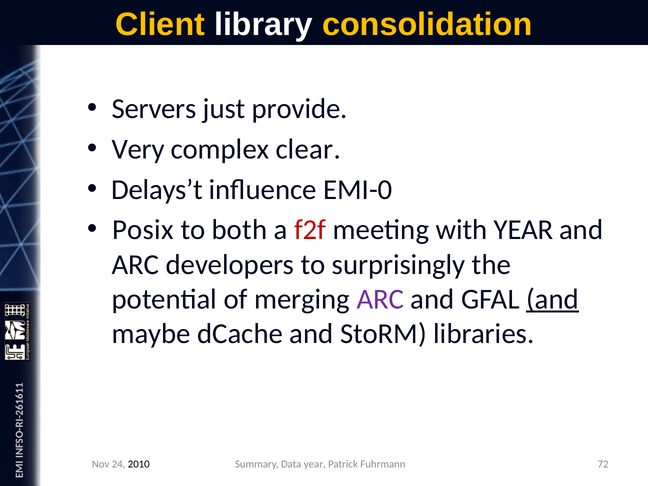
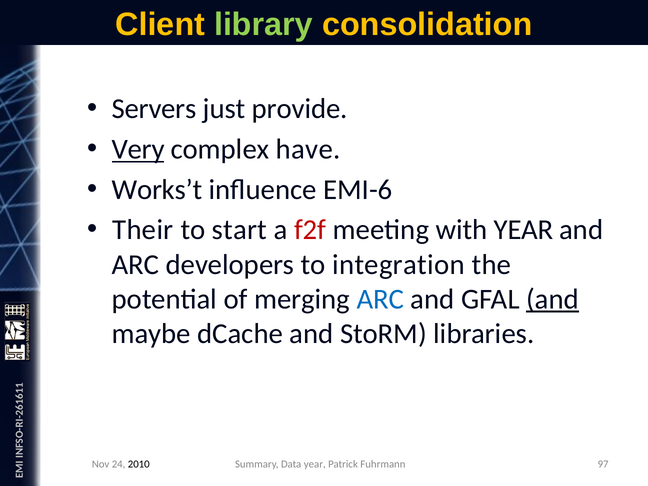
library colour: white -> light green (264, 25)
Very underline: none -> present (138, 149)
clear: clear -> have (308, 149)
Delays’t: Delays’t -> Works’t (157, 190)
EMI-0: EMI-0 -> EMI-6 (358, 190)
Posix: Posix -> Their (143, 230)
both: both -> start (239, 230)
surprisingly: surprisingly -> integration (398, 265)
ARC colour: purple -> blue (380, 299)
72: 72 -> 97 (603, 464)
